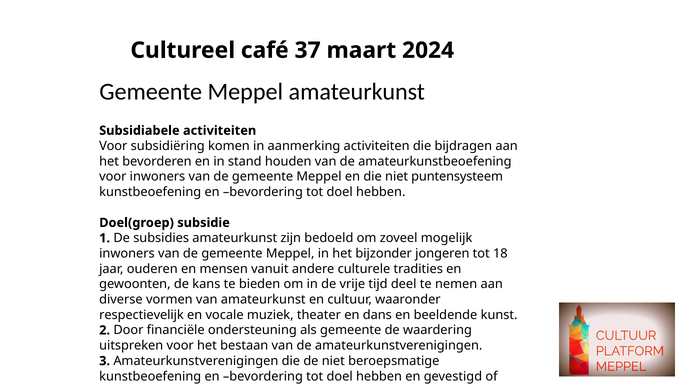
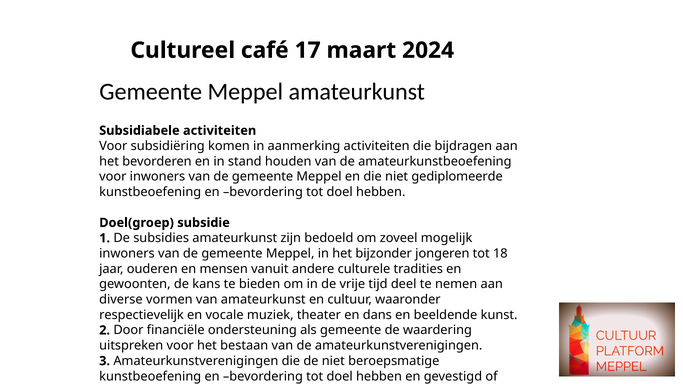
37: 37 -> 17 (308, 50)
puntensysteem: puntensysteem -> gediplomeerde (457, 177)
